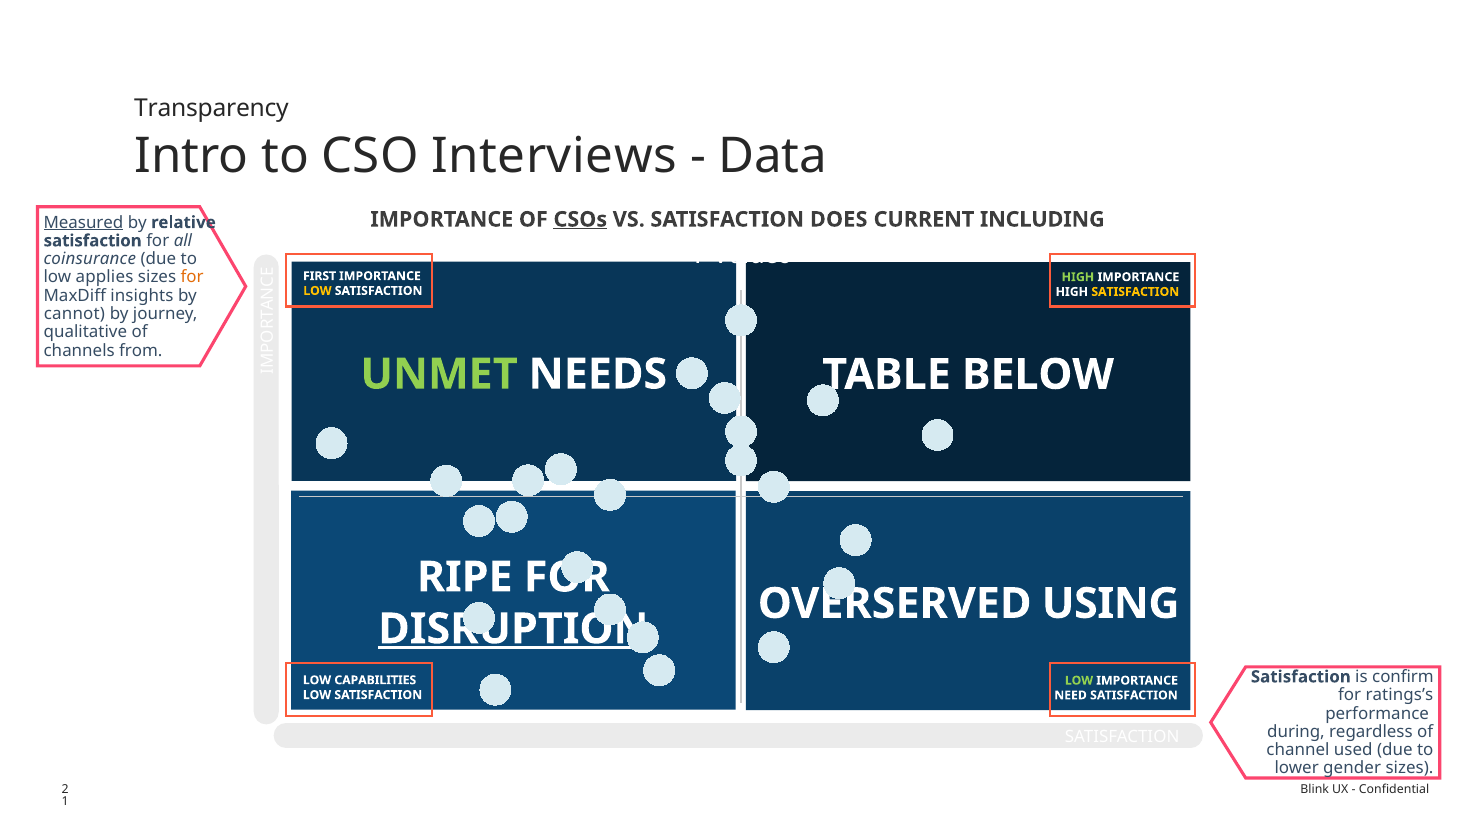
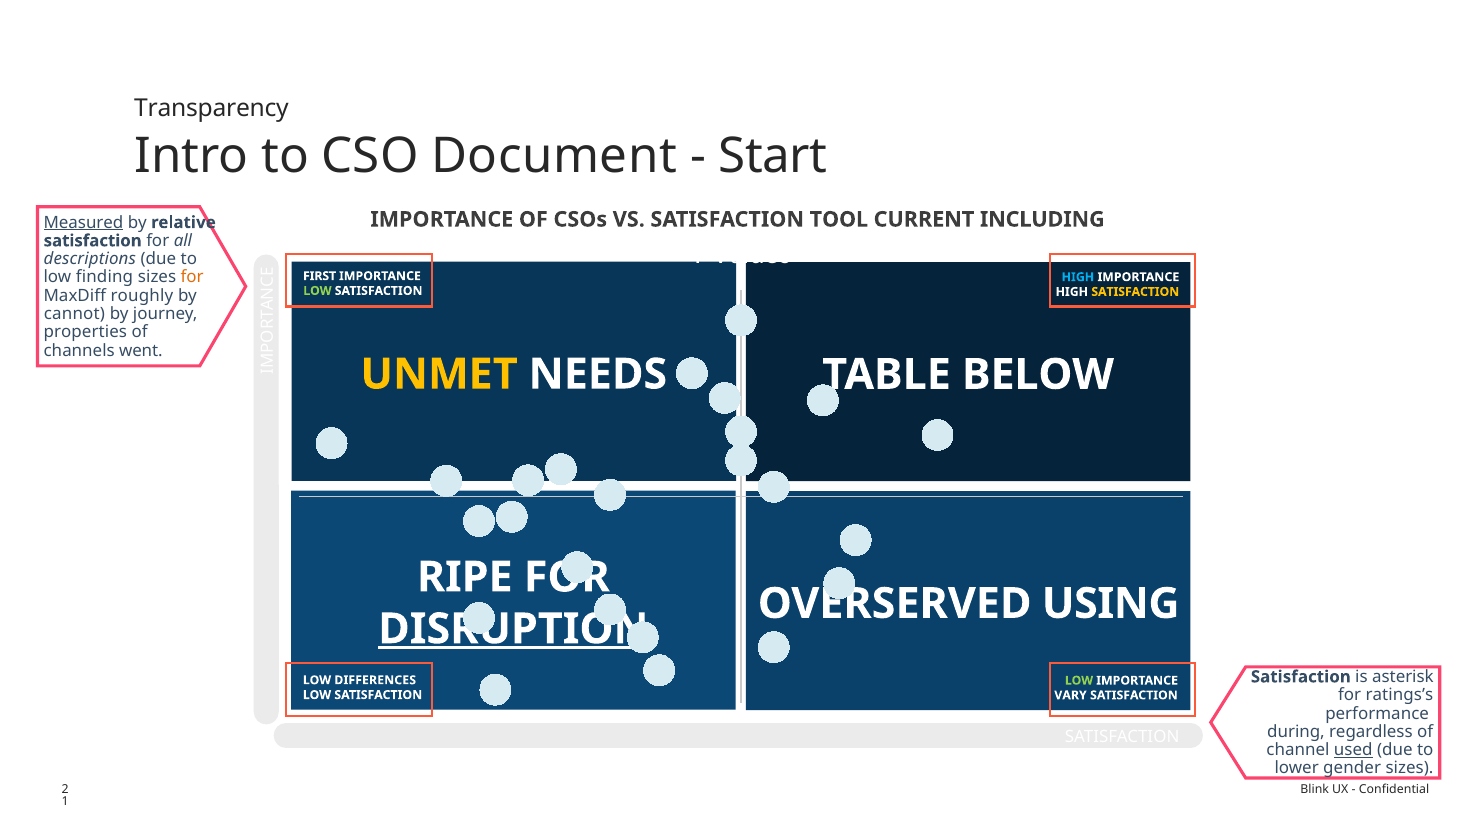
Interviews: Interviews -> Document (554, 156)
Data: Data -> Start (773, 156)
CSOs underline: present -> none (580, 219)
DOES: DOES -> TOOL (839, 219)
coinsurance: coinsurance -> descriptions (90, 259)
applies: applies -> finding (104, 277)
HIGH colour: light green -> light blue (1078, 277)
LOW colour: yellow -> light green (317, 291)
insights: insights -> roughly (142, 296)
qualitative: qualitative -> properties (85, 332)
from: from -> went (141, 351)
UNMET colour: light green -> yellow (439, 374)
confirm: confirm -> asterisk (1403, 677)
CAPABILITIES: CAPABILITIES -> DIFFERENCES (375, 680)
NEED: NEED -> VARY (1071, 695)
used underline: none -> present (1353, 750)
